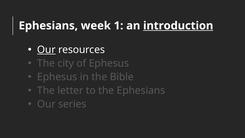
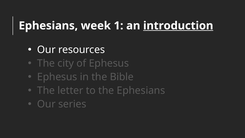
Our underline: present -> none (46, 50)
